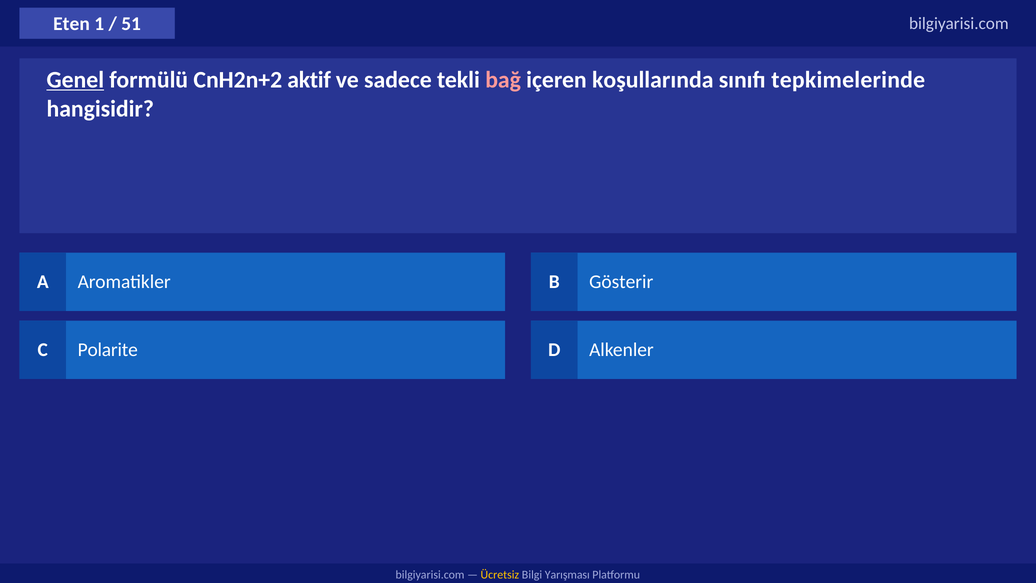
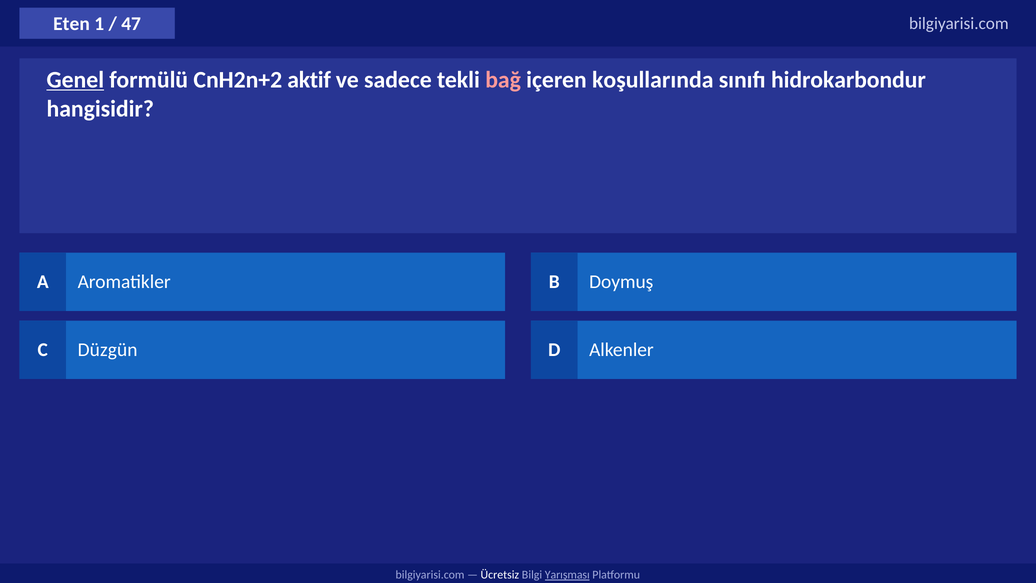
51: 51 -> 47 (131, 24)
tepkimelerinde: tepkimelerinde -> hidrokarbondur (848, 80)
Gösterir: Gösterir -> Doymuş (621, 282)
Polarite: Polarite -> Düzgün (108, 350)
Ücretsiz colour: yellow -> white (500, 575)
Yarışması underline: none -> present (567, 575)
